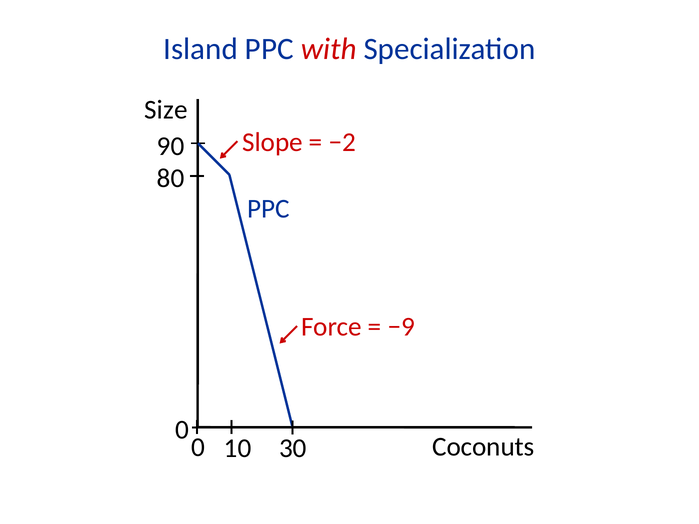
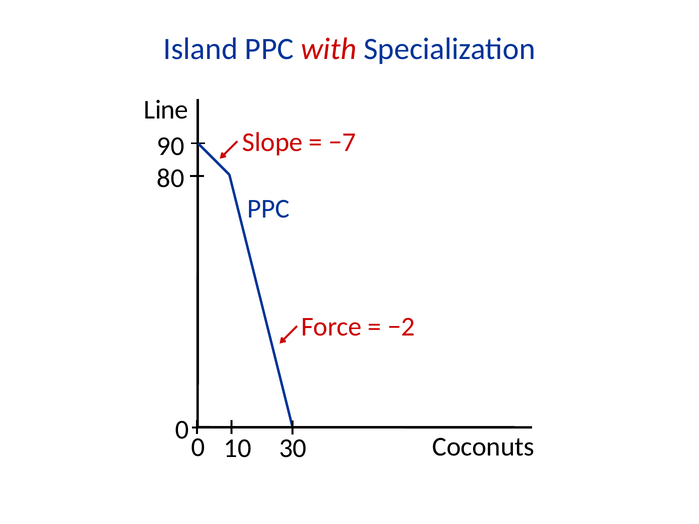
Size: Size -> Line (166, 110)
−2: −2 -> −7 (342, 142)
−9: −9 -> −2 (401, 327)
